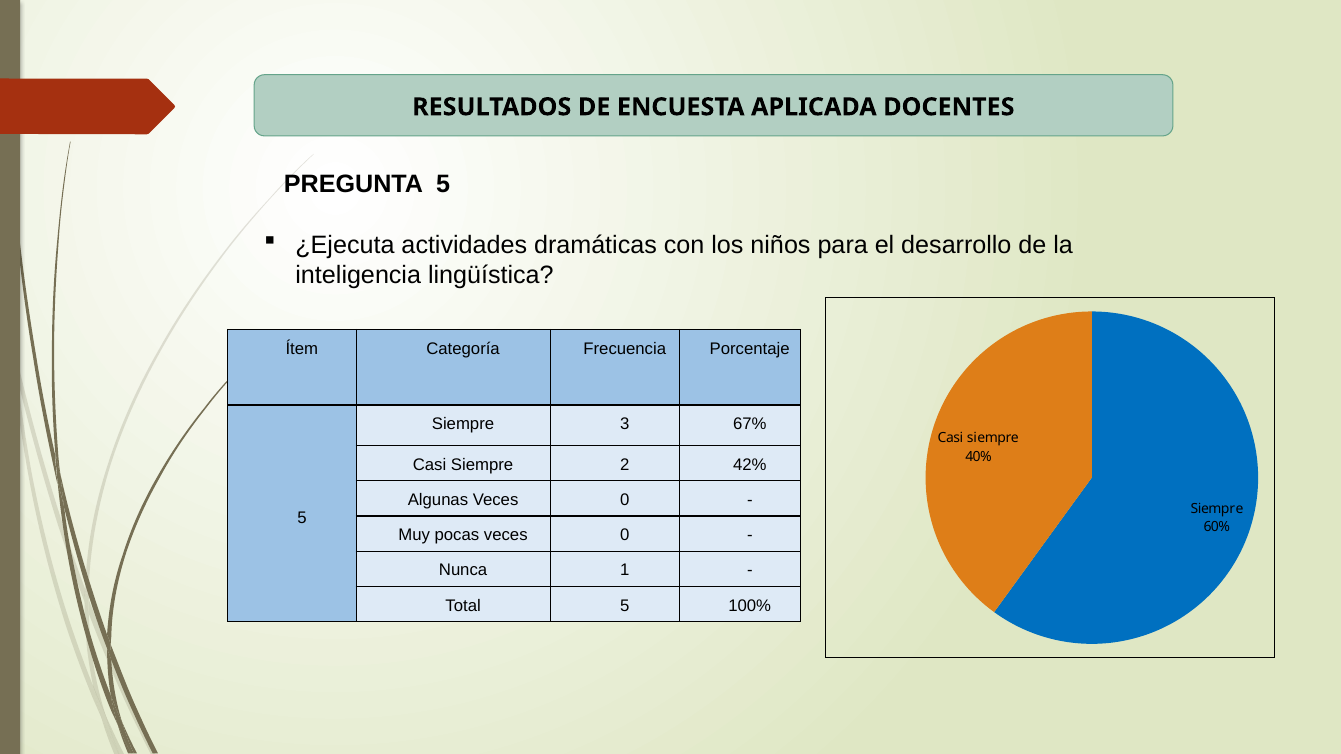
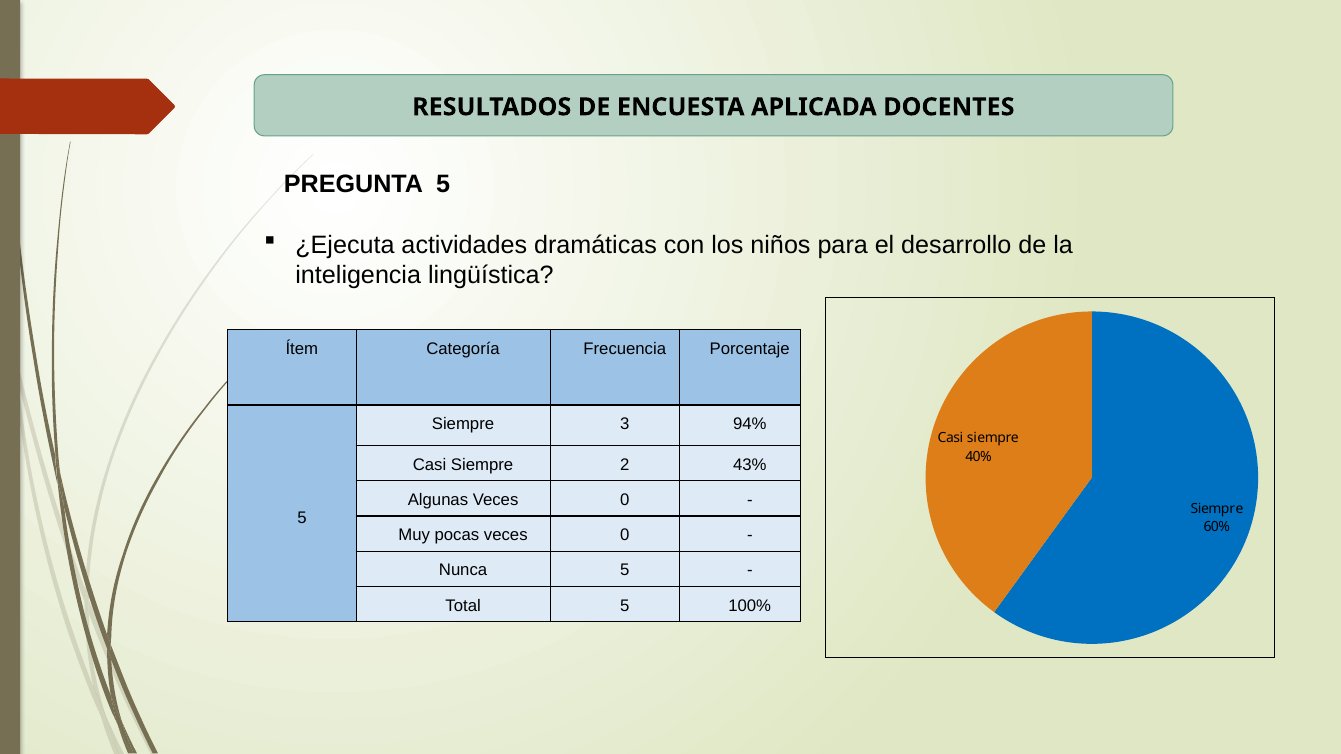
67%: 67% -> 94% (750, 424)
42%: 42% -> 43% (750, 465)
Nunca 1: 1 -> 5 (625, 571)
